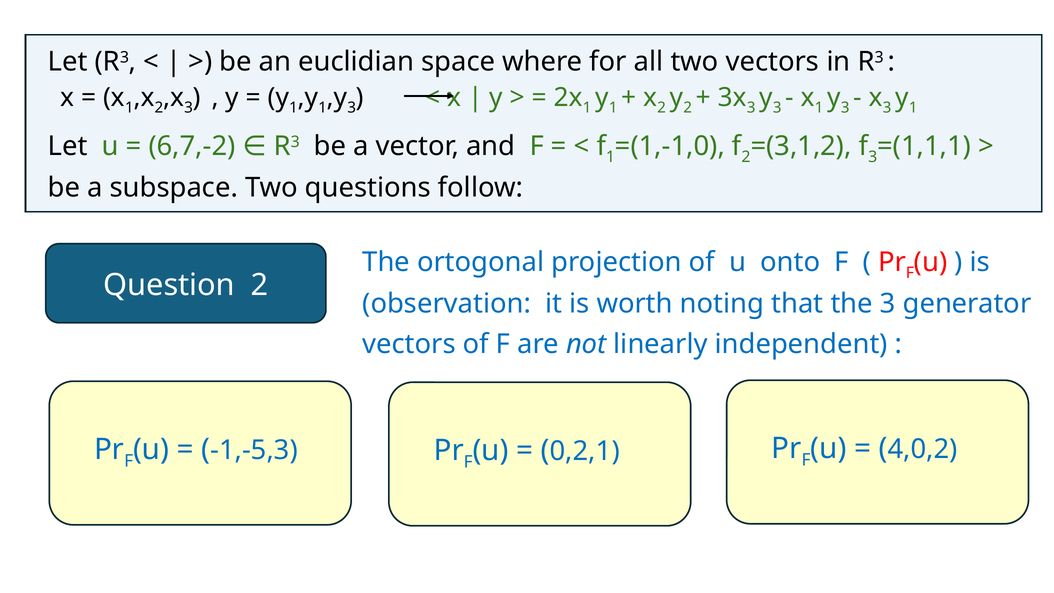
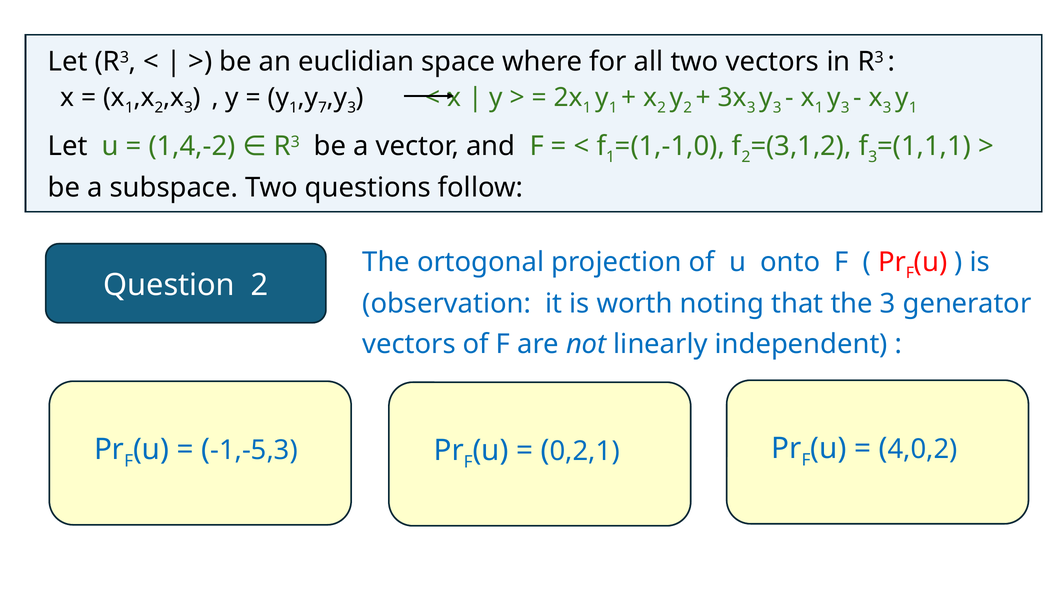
1: 1 -> 7 (323, 108)
6,7,-2: 6,7,-2 -> 1,4,-2 (192, 146)
